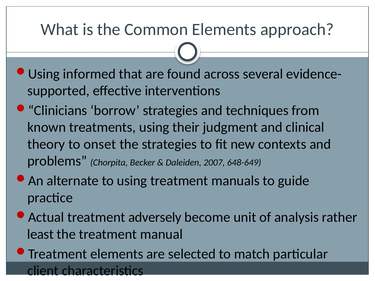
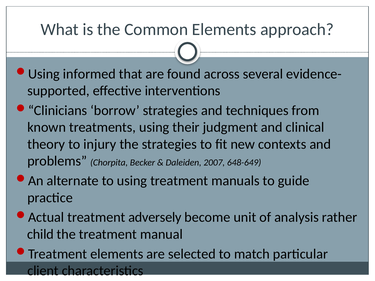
onset: onset -> injury (100, 144)
least: least -> child (40, 234)
